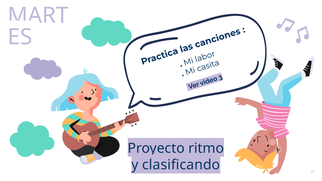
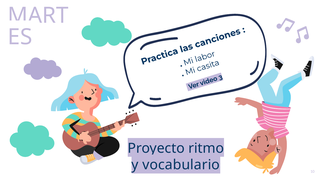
clasificando: clasificando -> vocabulario (181, 165)
